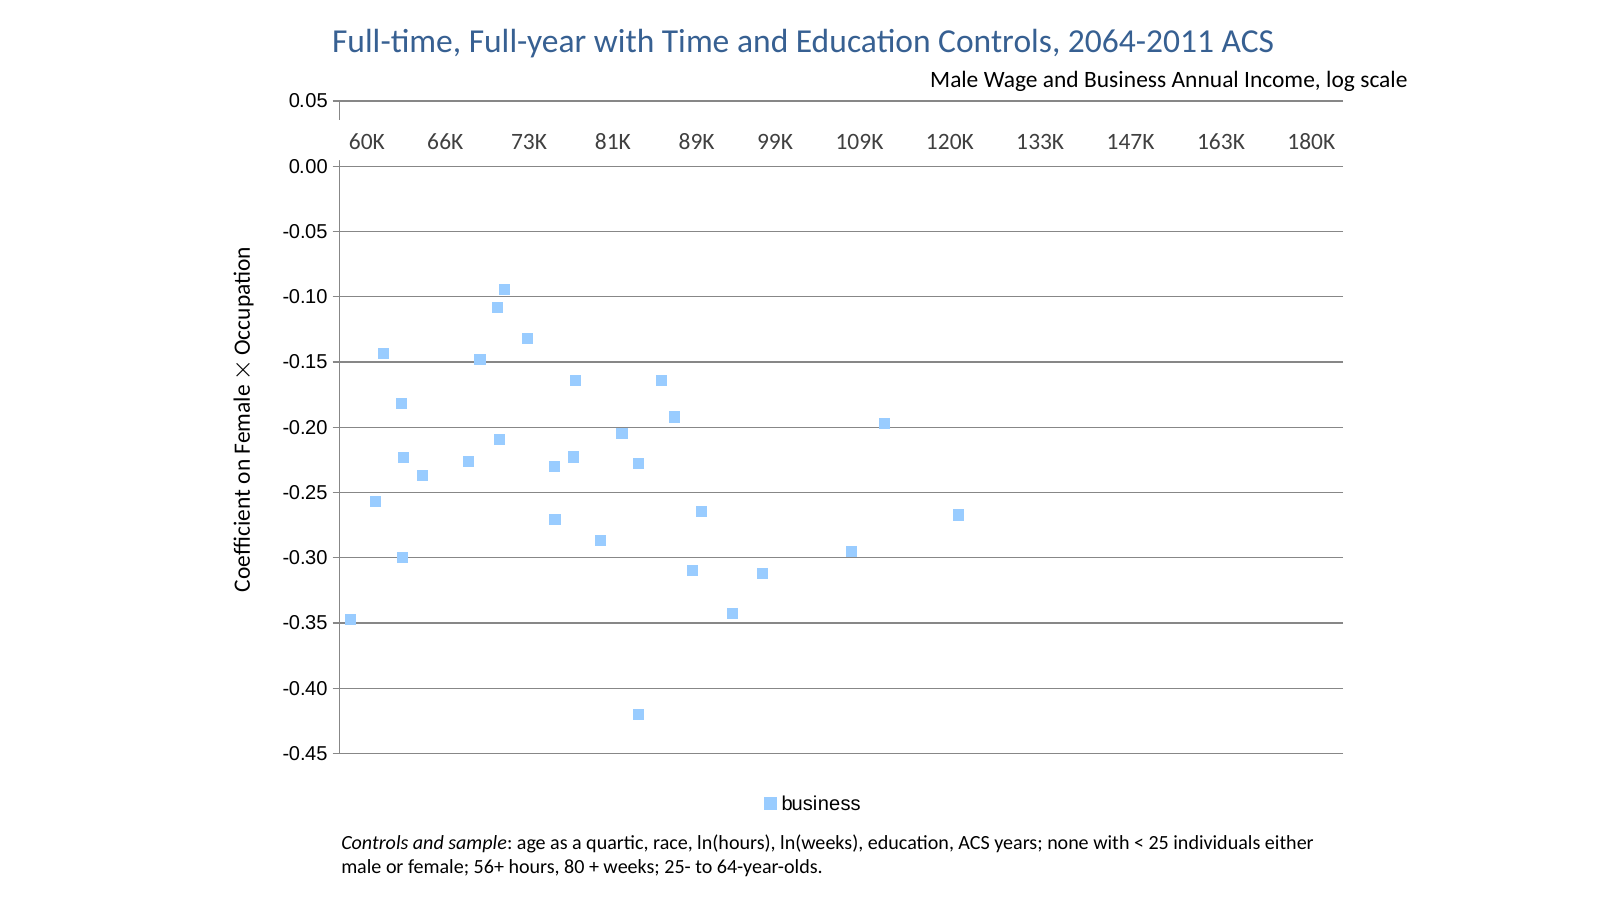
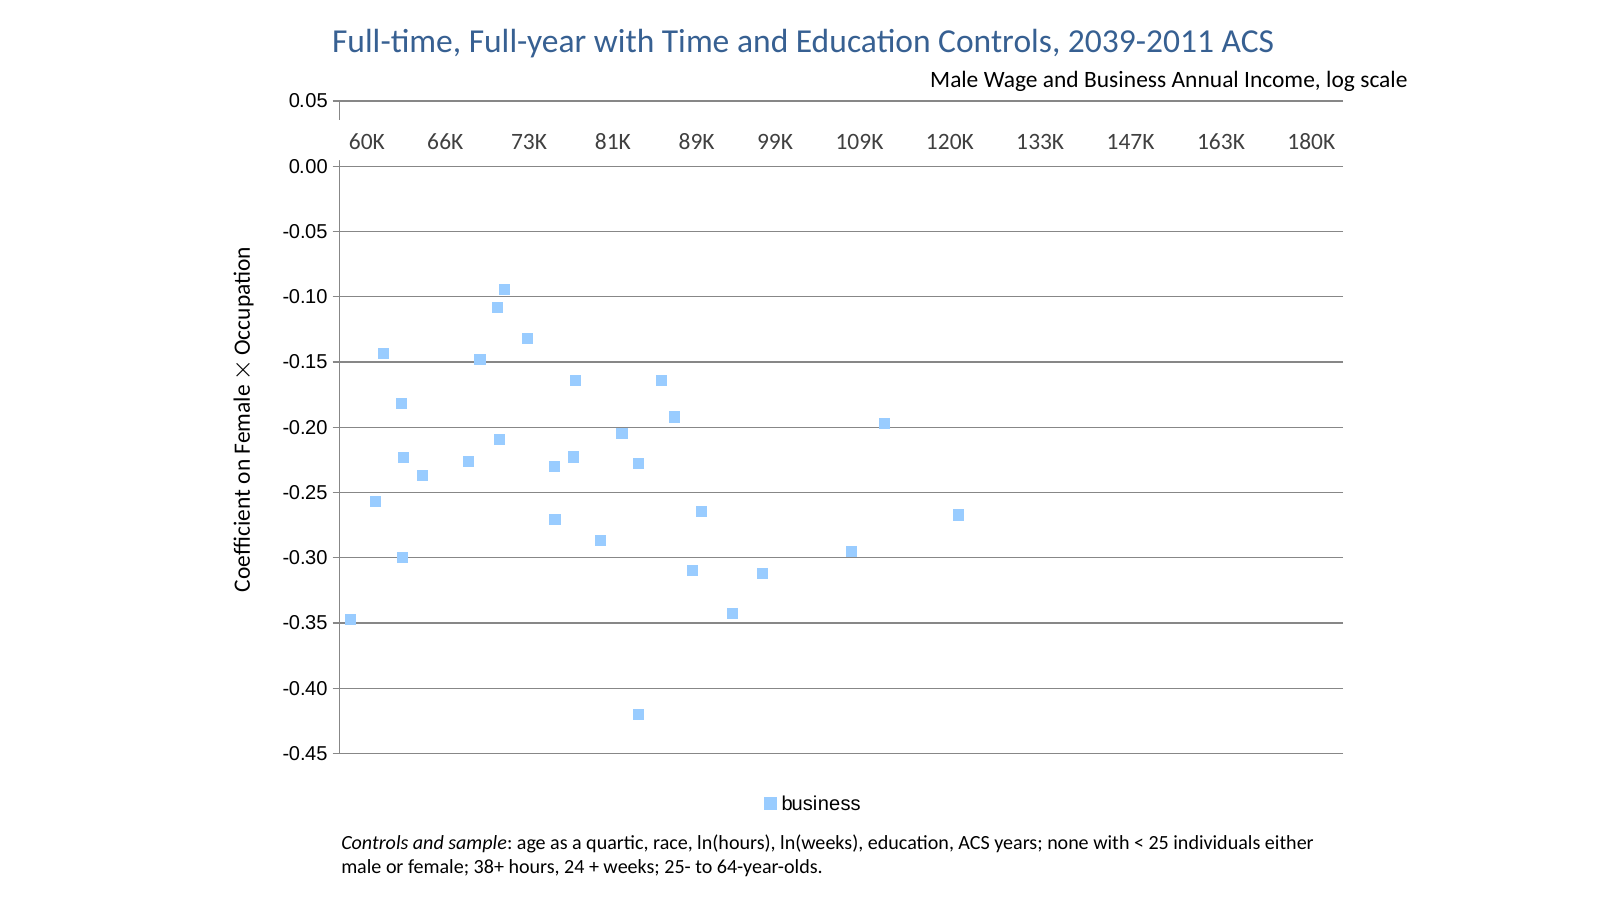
2064-2011: 2064-2011 -> 2039-2011 (1141, 42)
56+: 56+ -> 38+ (489, 867)
80: 80 -> 24 (574, 867)
